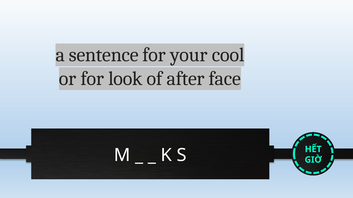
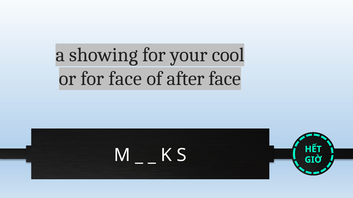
sentence: sentence -> showing (104, 55)
for look: look -> face (125, 79)
